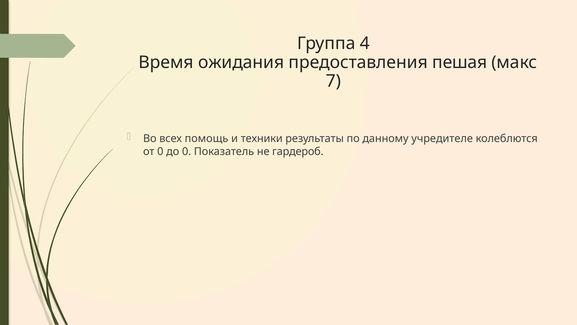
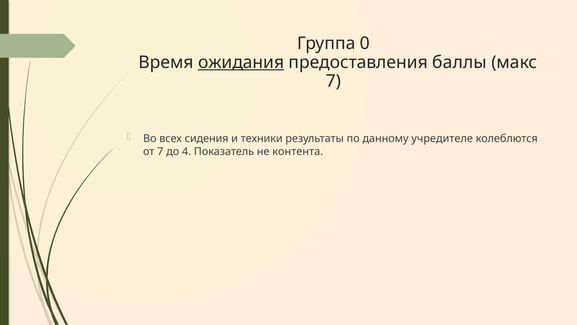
4: 4 -> 0 (365, 43)
ожидания underline: none -> present (241, 62)
пешая: пешая -> баллы (460, 62)
помощь: помощь -> сидения (207, 138)
от 0: 0 -> 7 (160, 151)
до 0: 0 -> 4 (187, 151)
гардероб: гардероб -> контента (298, 151)
